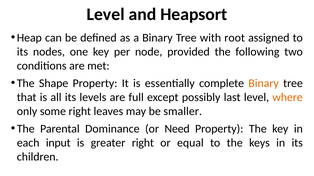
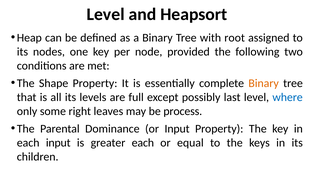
where colour: orange -> blue (288, 98)
smaller: smaller -> process (183, 112)
or Need: Need -> Input (177, 129)
greater right: right -> each (143, 143)
